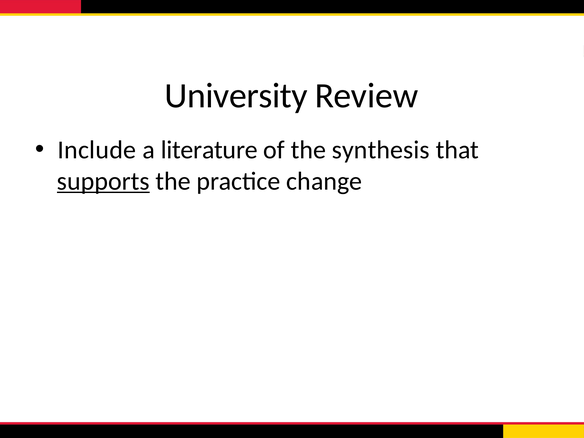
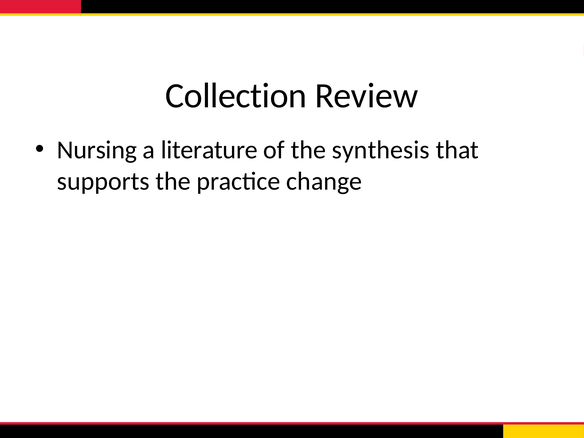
University: University -> Collection (236, 96)
Include: Include -> Nursing (97, 150)
supports underline: present -> none (103, 181)
